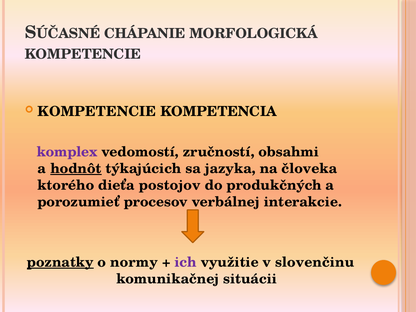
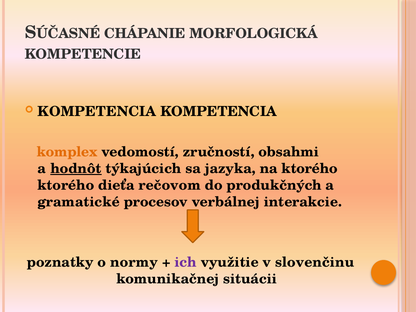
KOMPETENCIE: KOMPETENCIE -> KOMPETENCIA (97, 112)
komplex colour: purple -> orange (67, 152)
na človeka: človeka -> ktorého (310, 169)
postojov: postojov -> rečovom (170, 185)
porozumieť: porozumieť -> gramatické (79, 202)
poznatky underline: present -> none (60, 262)
